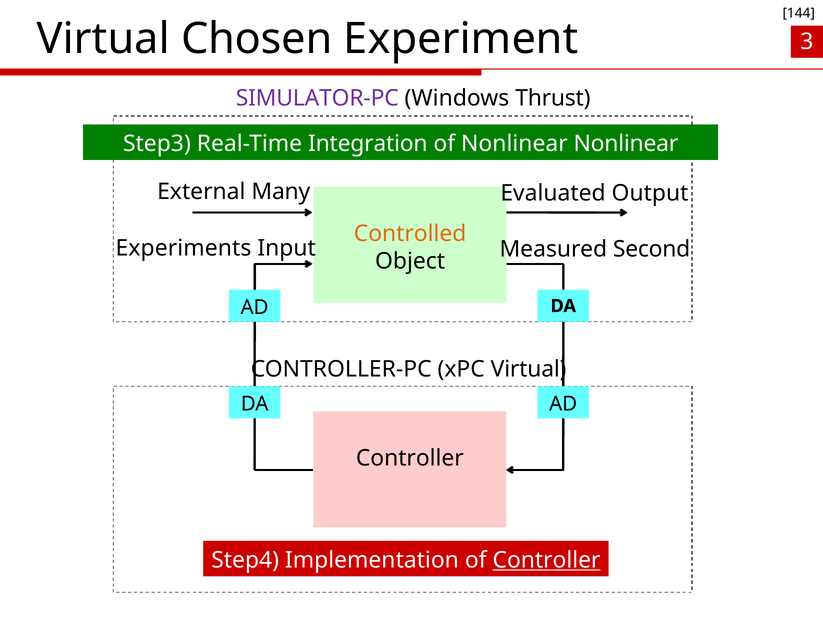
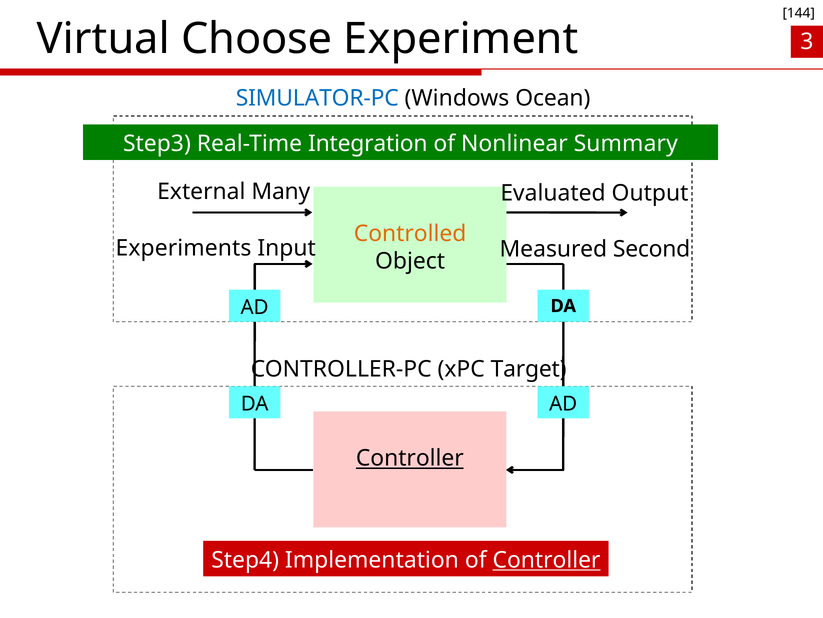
Chosen: Chosen -> Choose (257, 39)
SIMULATOR-PC colour: purple -> blue (317, 98)
Thrust: Thrust -> Ocean (553, 98)
Nonlinear Nonlinear: Nonlinear -> Summary (626, 144)
xPC Virtual: Virtual -> Target (529, 369)
Controller underline: none -> present (410, 458)
